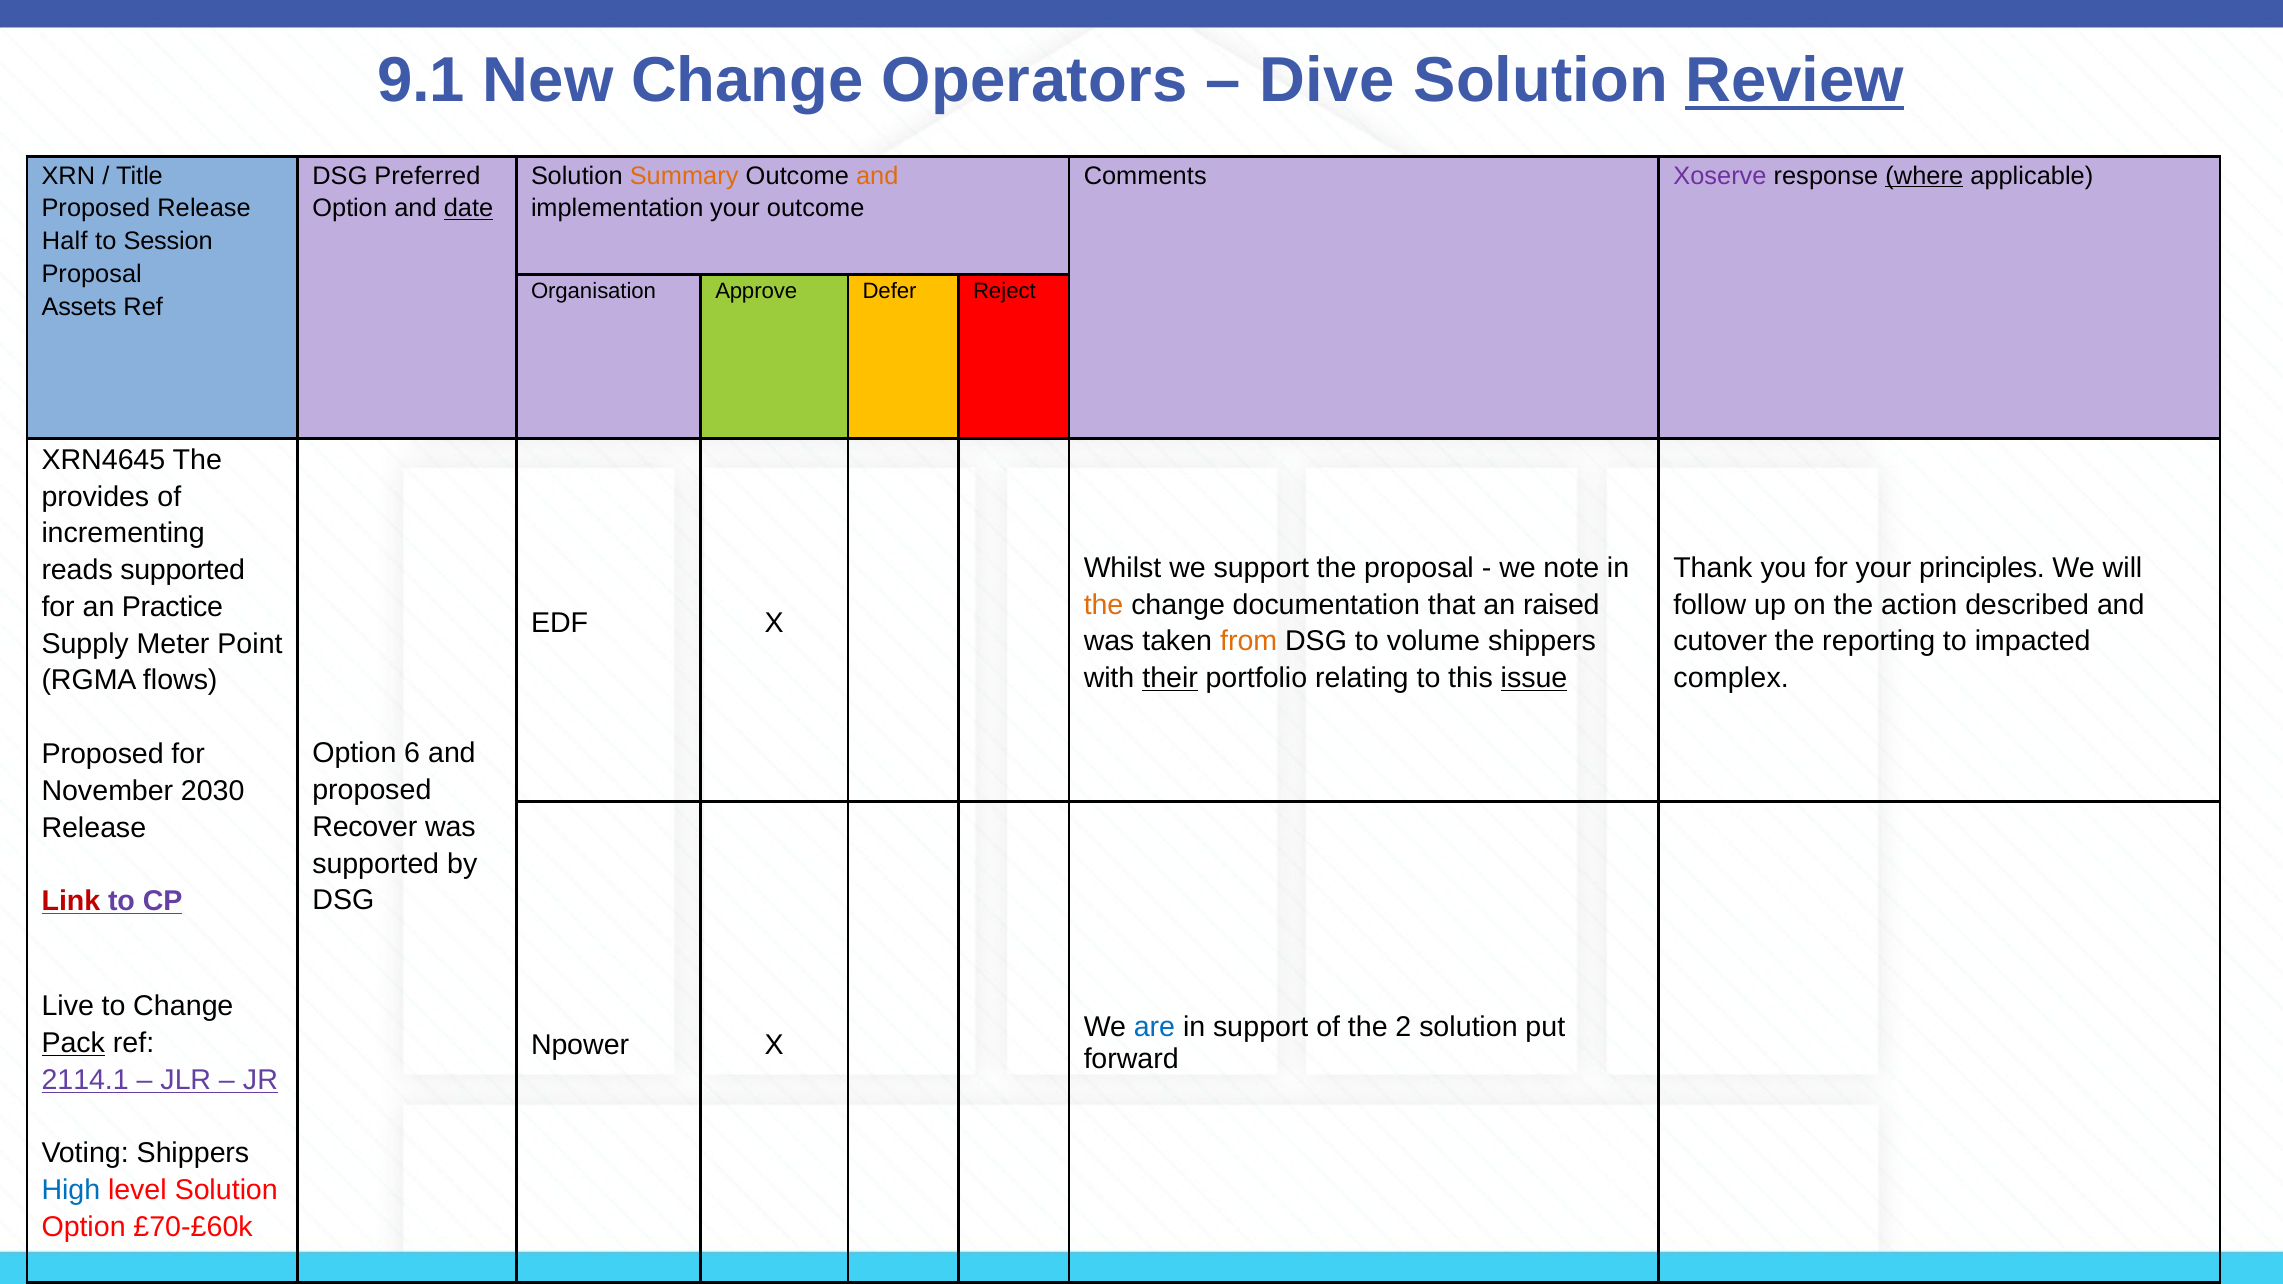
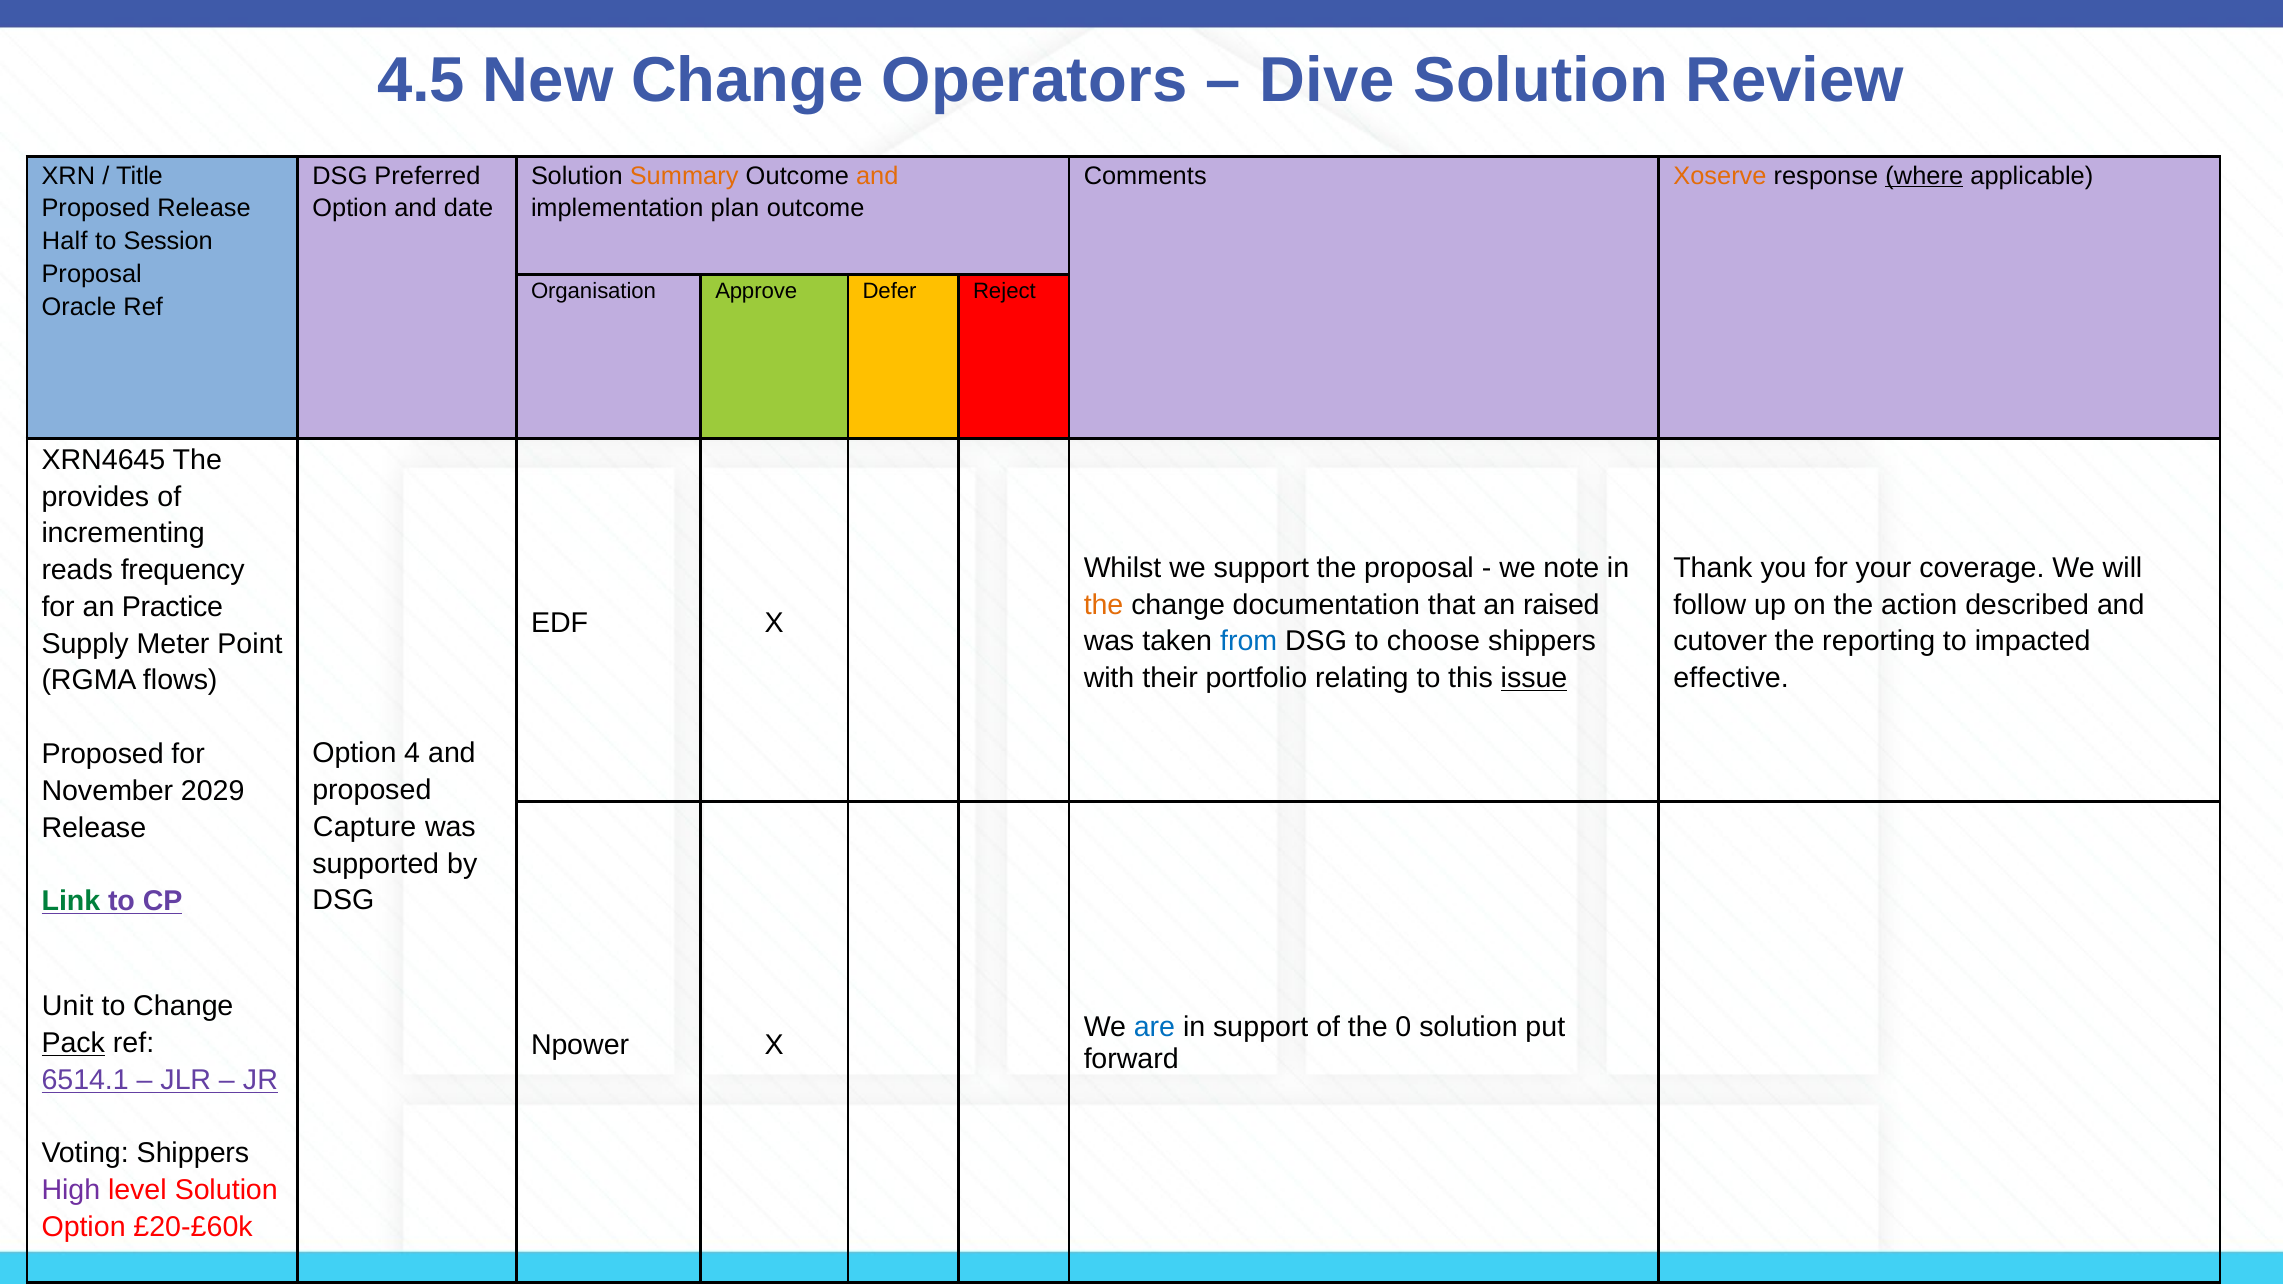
9.1: 9.1 -> 4.5 (421, 81)
Review underline: present -> none (1795, 81)
Xoserve colour: purple -> orange (1720, 176)
date underline: present -> none (469, 209)
implementation your: your -> plan (735, 209)
Assets: Assets -> Oracle (79, 307)
principles: principles -> coverage (1982, 568)
reads supported: supported -> frequency (183, 570)
from colour: orange -> blue (1249, 641)
volume: volume -> choose (1433, 641)
their underline: present -> none (1170, 678)
complex: complex -> effective (1731, 678)
6: 6 -> 4 (412, 753)
2030: 2030 -> 2029 (213, 791)
Recover: Recover -> Capture (365, 827)
Link colour: red -> green (71, 901)
Live: Live -> Unit (68, 1007)
2: 2 -> 0 (1403, 1027)
2114.1: 2114.1 -> 6514.1 (85, 1080)
High colour: blue -> purple (71, 1190)
£70-£60k: £70-£60k -> £20-£60k (193, 1227)
